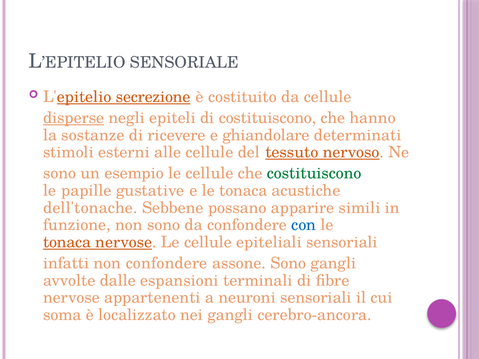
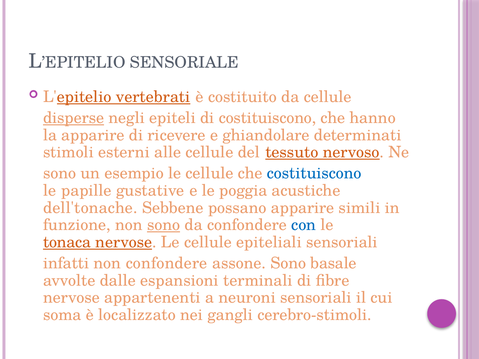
secrezione: secrezione -> vertebrati (153, 97)
la sostanze: sostanze -> apparire (93, 135)
costituiscono colour: green -> blue (314, 173)
e le tonaca: tonaca -> poggia (243, 191)
sono underline: none -> present (164, 225)
Sono gangli: gangli -> basale (333, 263)
cerebro-ancora: cerebro-ancora -> cerebro-stimoli (315, 315)
